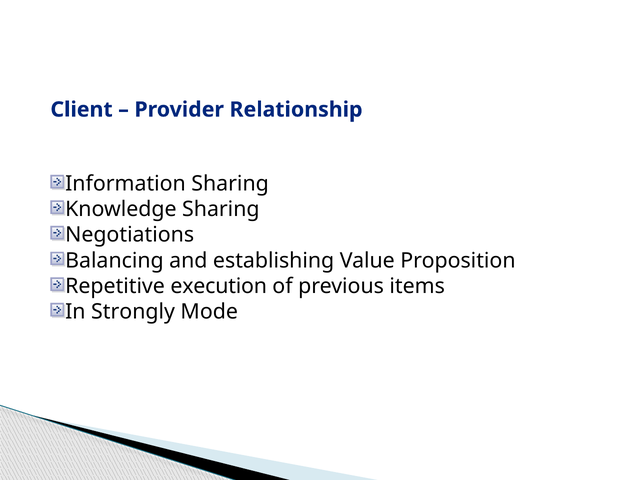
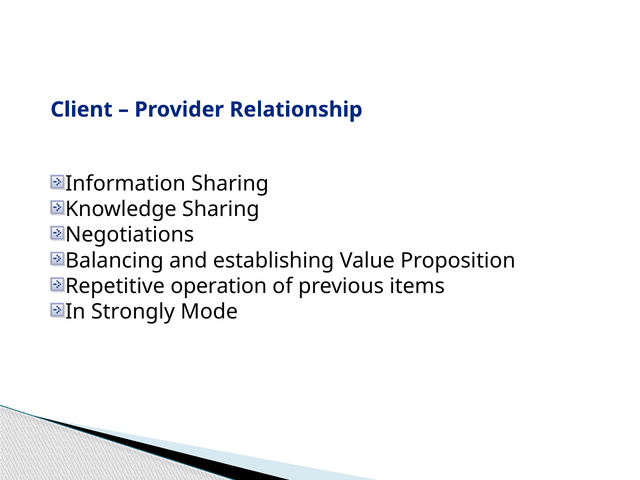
execution: execution -> operation (219, 286)
